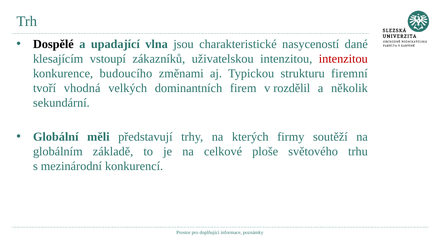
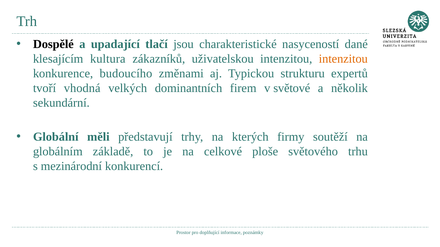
vlna: vlna -> tlačí (157, 44)
vstoupí: vstoupí -> kultura (108, 59)
intenzitou colour: red -> orange (343, 59)
firemní: firemní -> expertů (349, 74)
rozdělil: rozdělil -> světové (292, 88)
